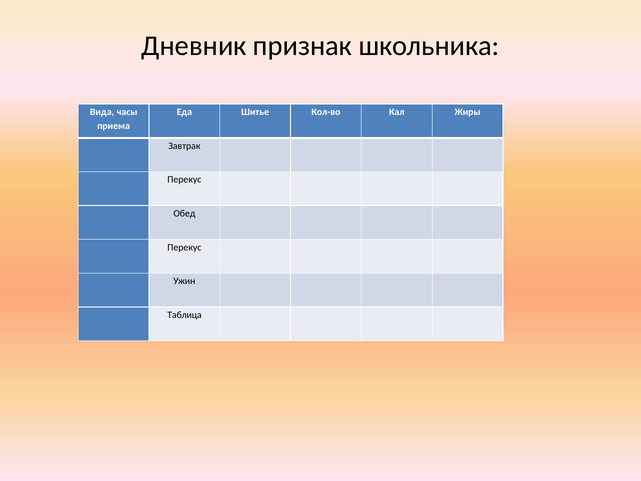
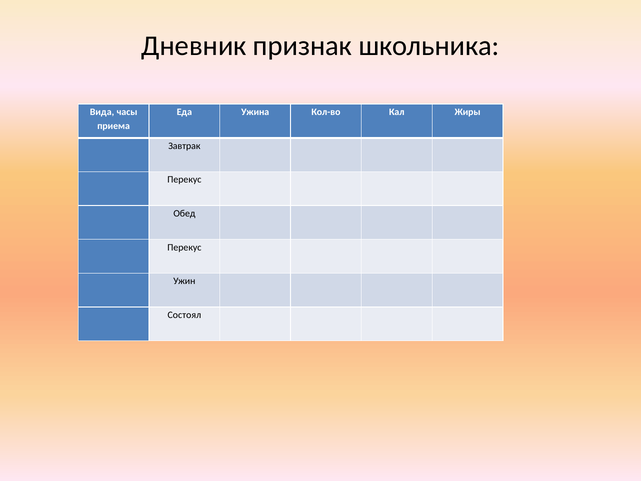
Шитье: Шитье -> Ужина (255, 112)
Таблица: Таблица -> Состоял (184, 315)
